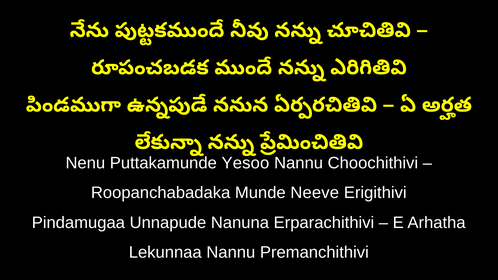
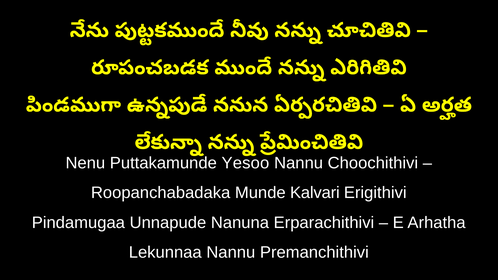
Neeve: Neeve -> Kalvari (315, 193)
